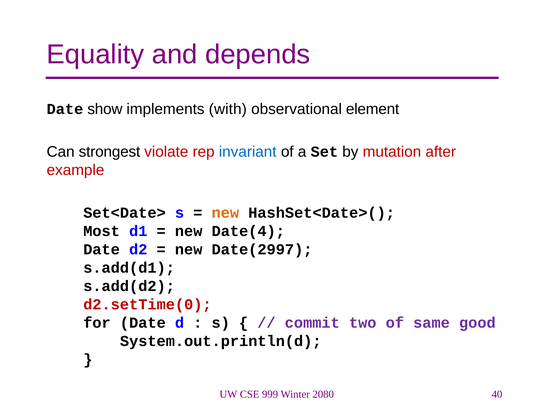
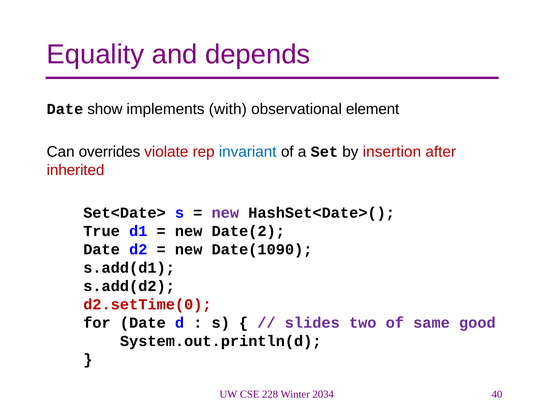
strongest: strongest -> overrides (109, 152)
mutation: mutation -> insertion (392, 152)
example: example -> inherited (76, 170)
new colour: orange -> purple (225, 213)
Most: Most -> True (102, 231)
Date(4: Date(4 -> Date(2 (248, 231)
Date(2997: Date(2997 -> Date(1090 (262, 249)
commit: commit -> slides (312, 322)
999: 999 -> 228 (270, 394)
2080: 2080 -> 2034 (323, 394)
